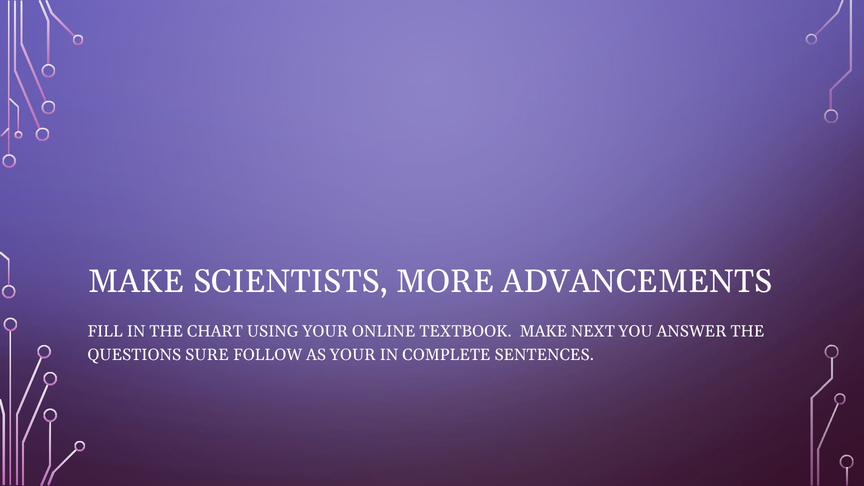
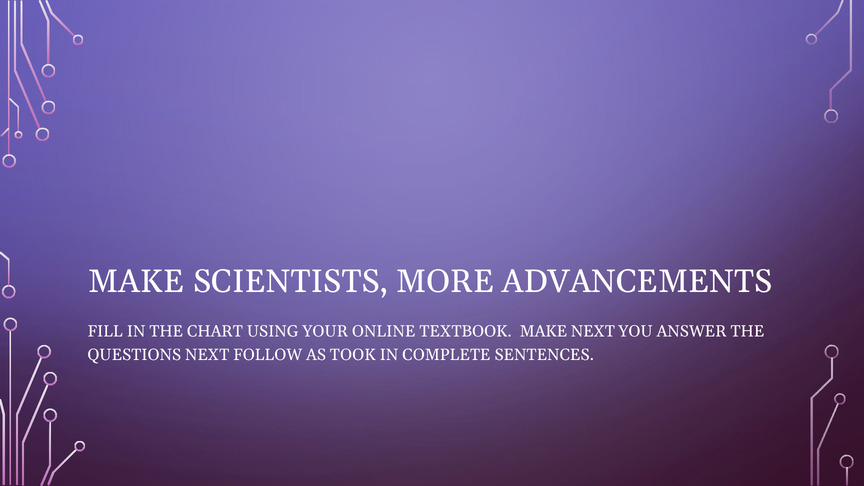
QUESTIONS SURE: SURE -> NEXT (207, 355)
AS YOUR: YOUR -> TOOK (353, 355)
